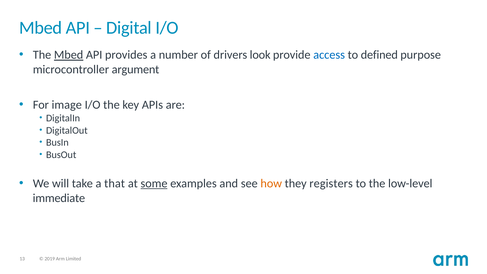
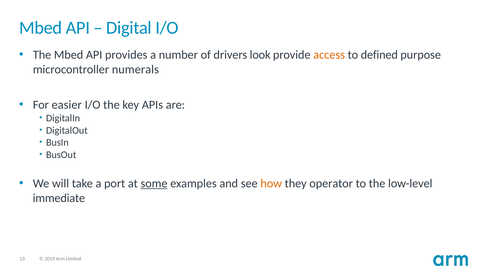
Mbed underline: present -> none (69, 55)
access colour: blue -> orange (329, 55)
argument: argument -> numerals (135, 70)
image: image -> easier (67, 105)
that: that -> port (115, 183)
registers: registers -> operator (331, 183)
